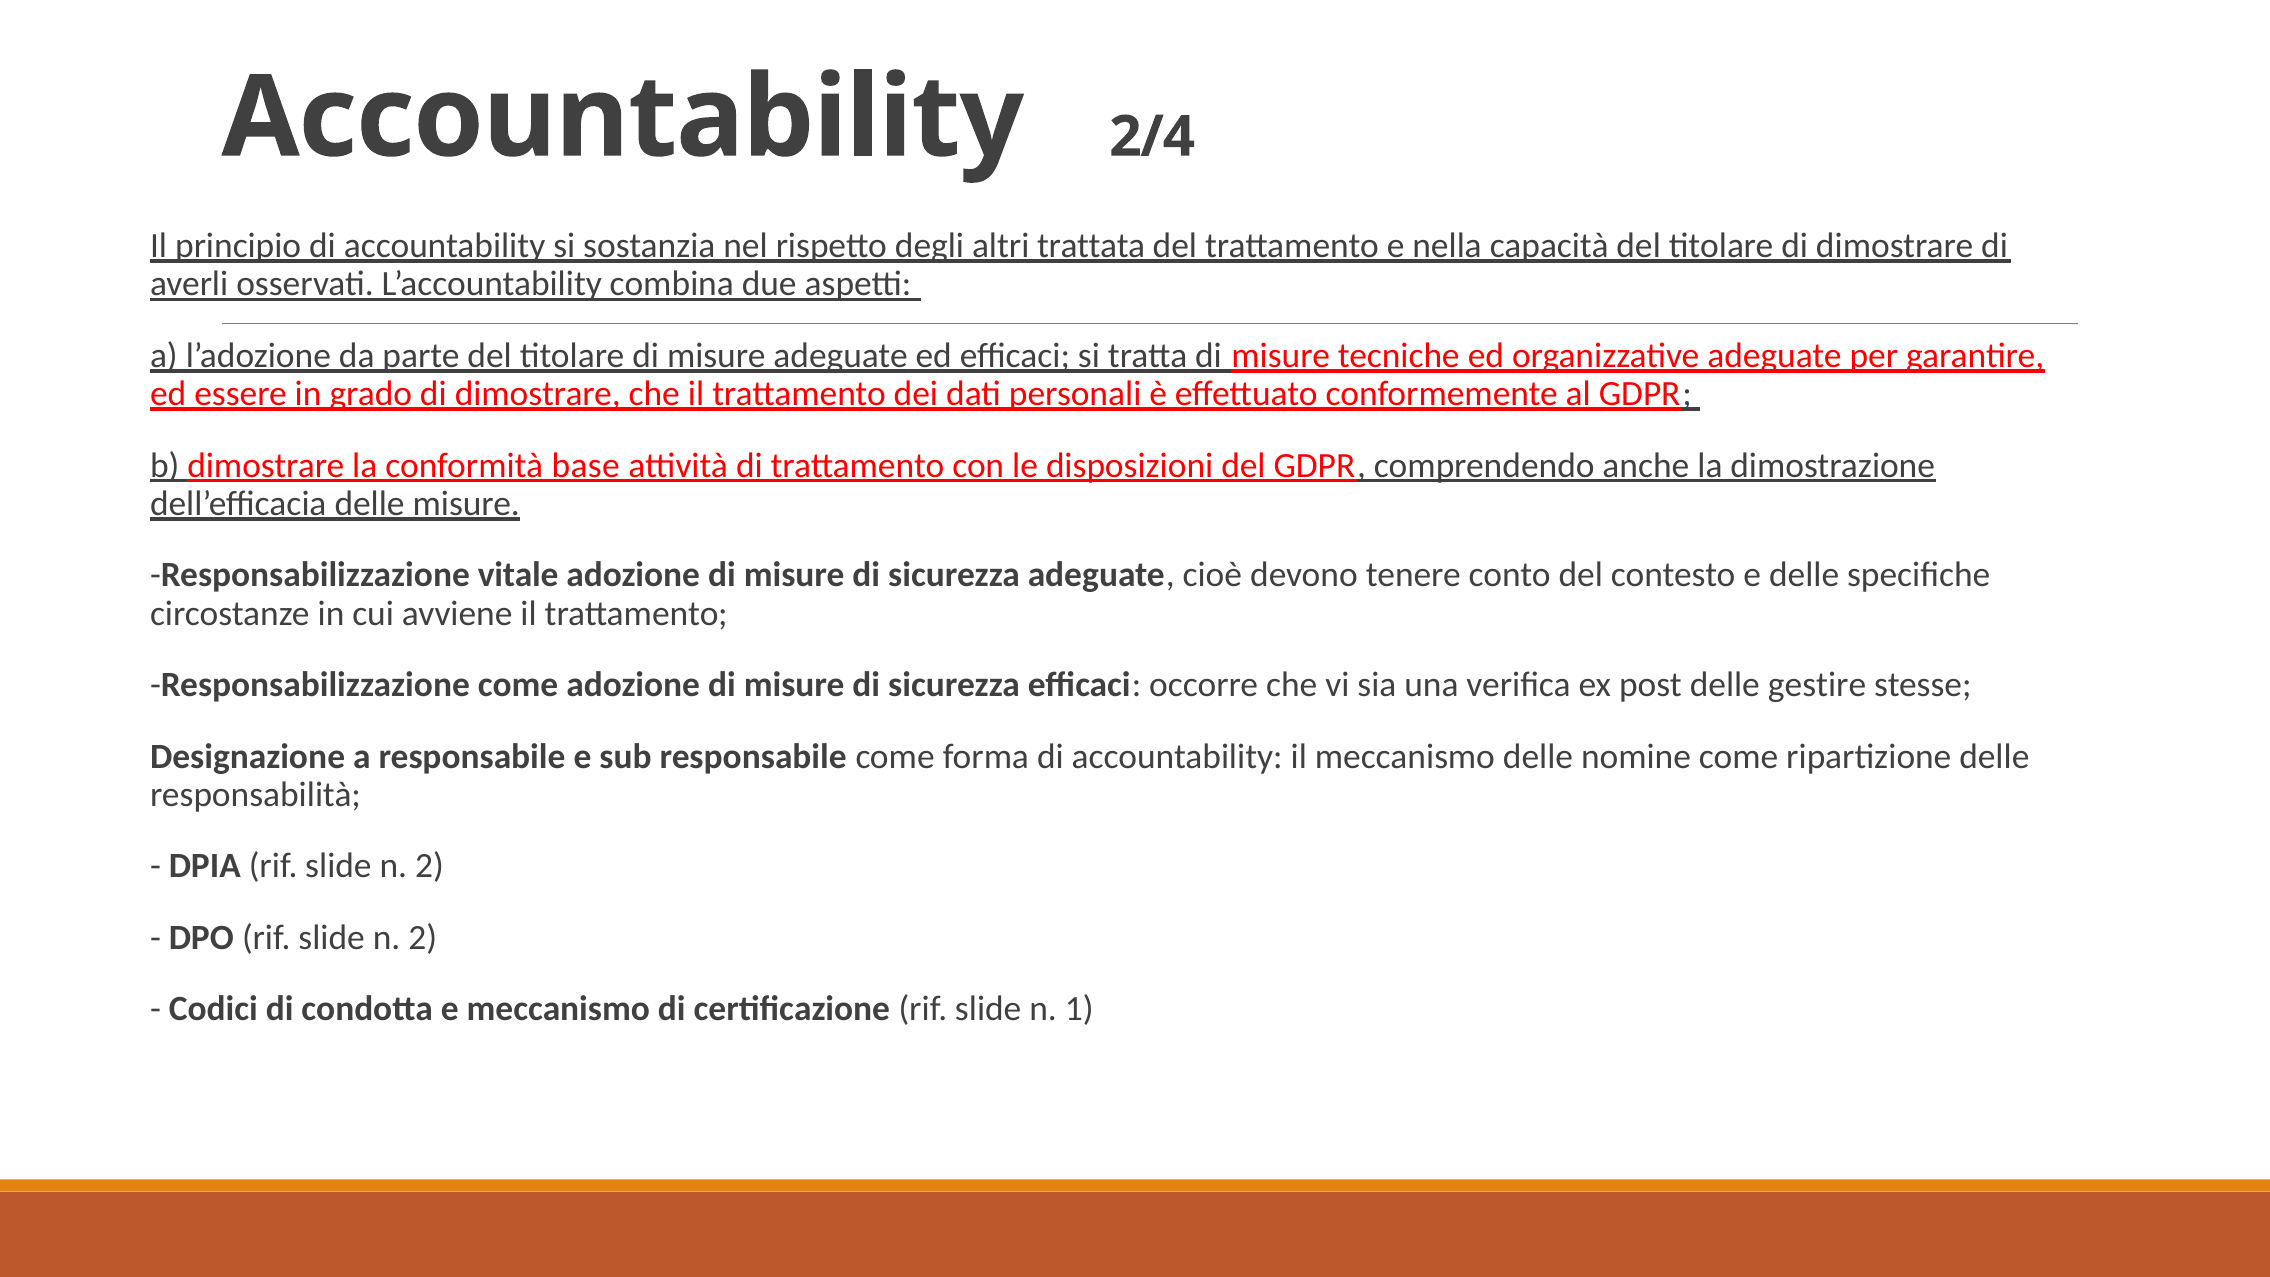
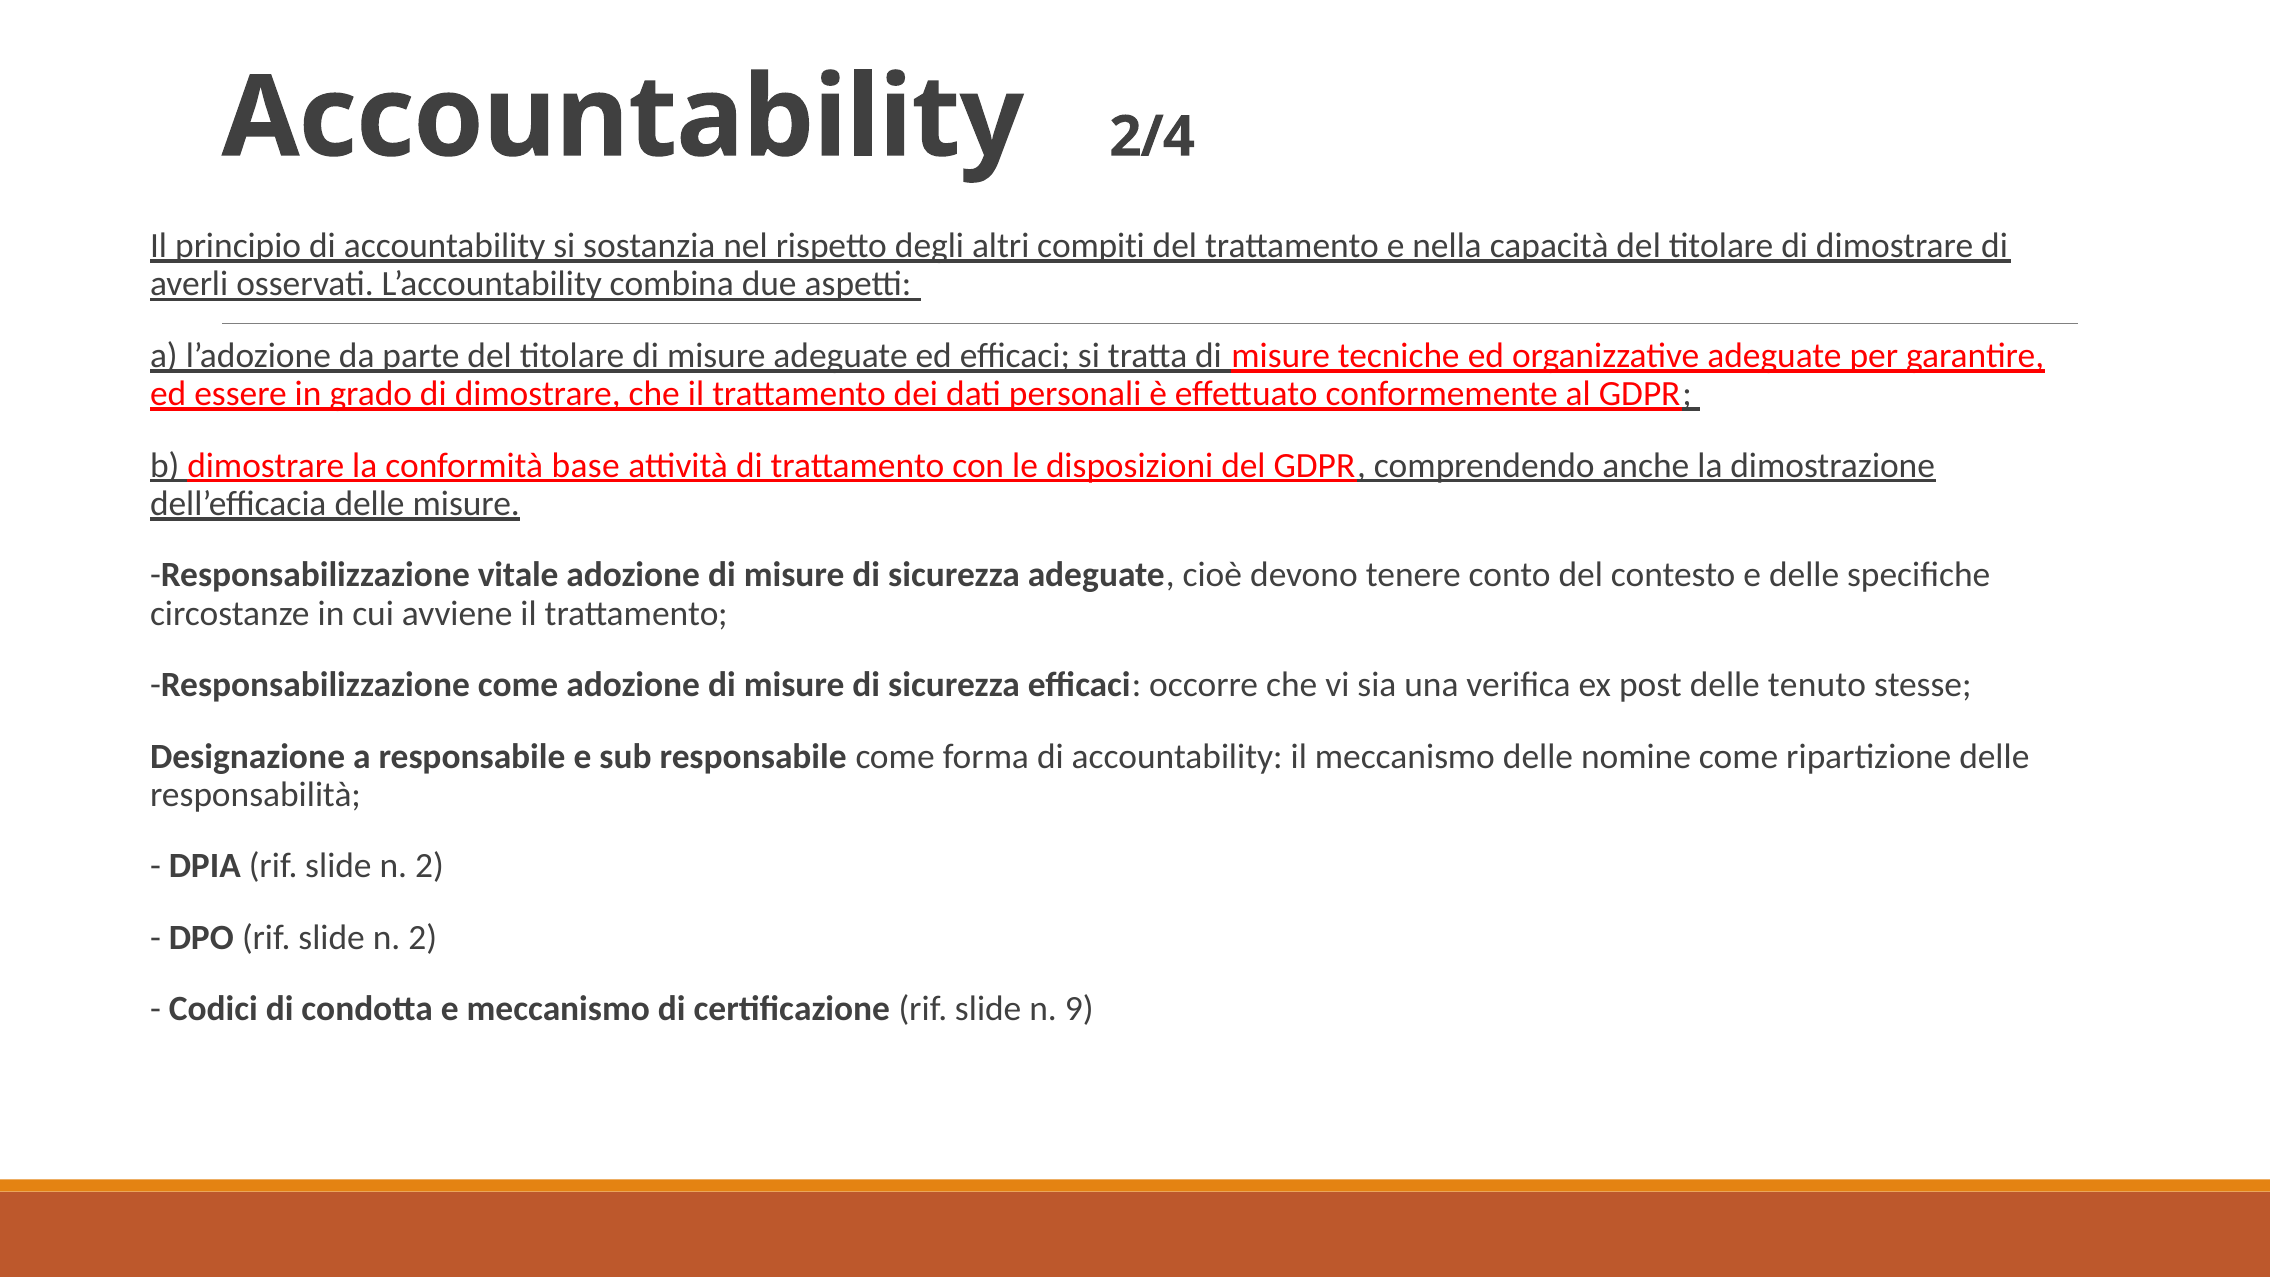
trattata: trattata -> compiti (1091, 246)
gestire: gestire -> tenuto (1817, 685)
1: 1 -> 9 (1079, 1009)
